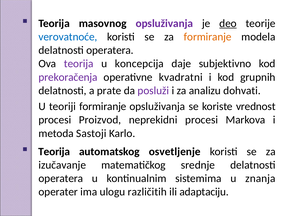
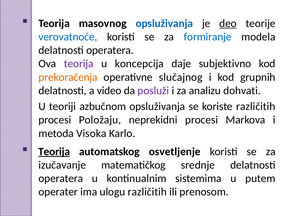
opsluživanja colour: purple -> blue (164, 23)
formiranje colour: orange -> blue (208, 37)
prekoračenja colour: purple -> orange (68, 77)
kvadratni: kvadratni -> slučajnog (181, 77)
prate: prate -> video (109, 91)
teoriji formiranje: formiranje -> azbučnom (103, 106)
koriste vrednost: vrednost -> različitih (256, 106)
Proizvod: Proizvod -> Položaju (100, 120)
Sastoji: Sastoji -> Visoka (91, 133)
Teorija underline: none -> present (54, 152)
znanja: znanja -> putem (260, 178)
adaptaciju: adaptaciju -> prenosom (204, 192)
